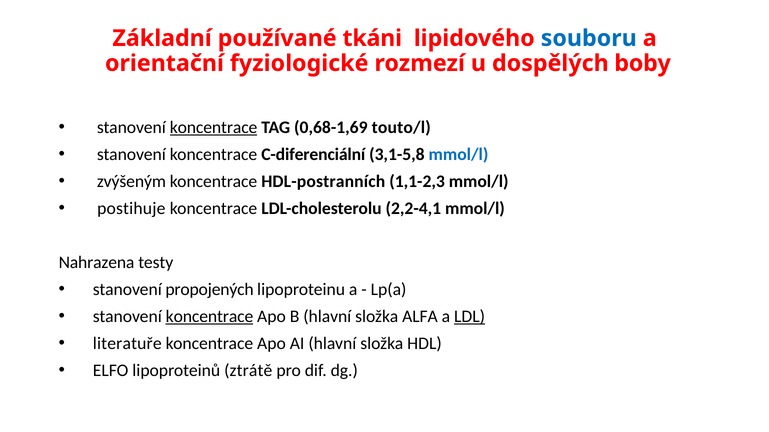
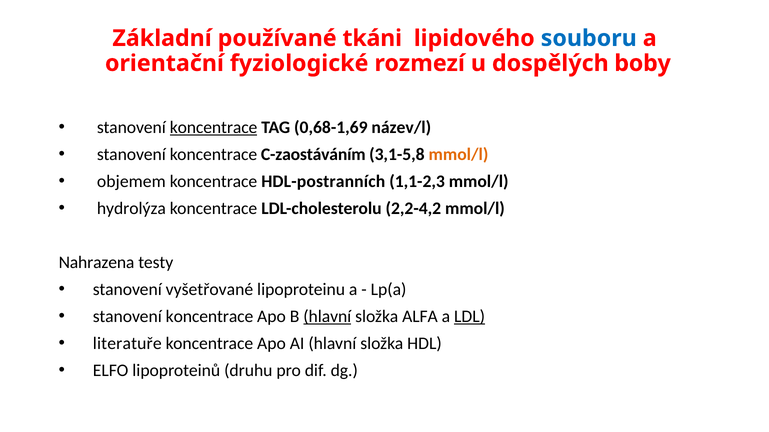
touto/l: touto/l -> název/l (401, 127)
C-diferenciální: C-diferenciální -> C-zaostáváním (313, 154)
mmol/l colour: blue -> orange (458, 154)
zvýšeným: zvýšeným -> objemem (131, 182)
postihuje: postihuje -> hydrolýza (131, 209)
2,2-4,1: 2,2-4,1 -> 2,2-4,2 (413, 209)
propojených: propojených -> vyšetřované (209, 290)
koncentrace underline: present -> none (210, 317)
hlavní underline: none -> present (327, 317)
ztrátě: ztrátě -> druhu (248, 371)
